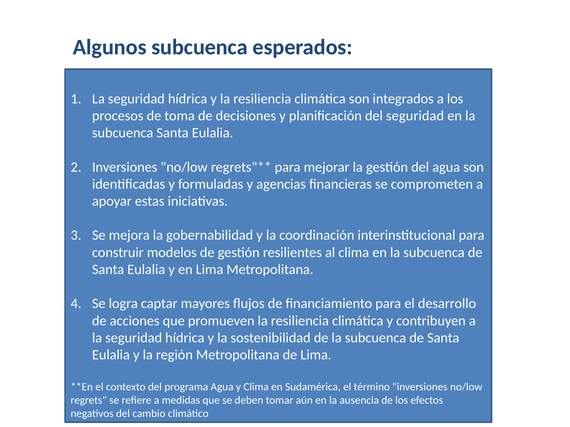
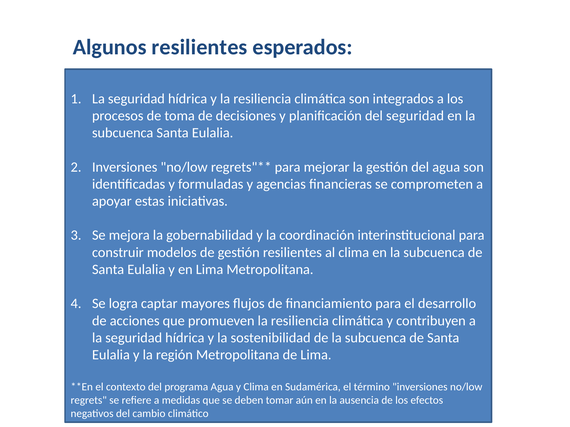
Algunos subcuenca: subcuenca -> resilientes (200, 47)
